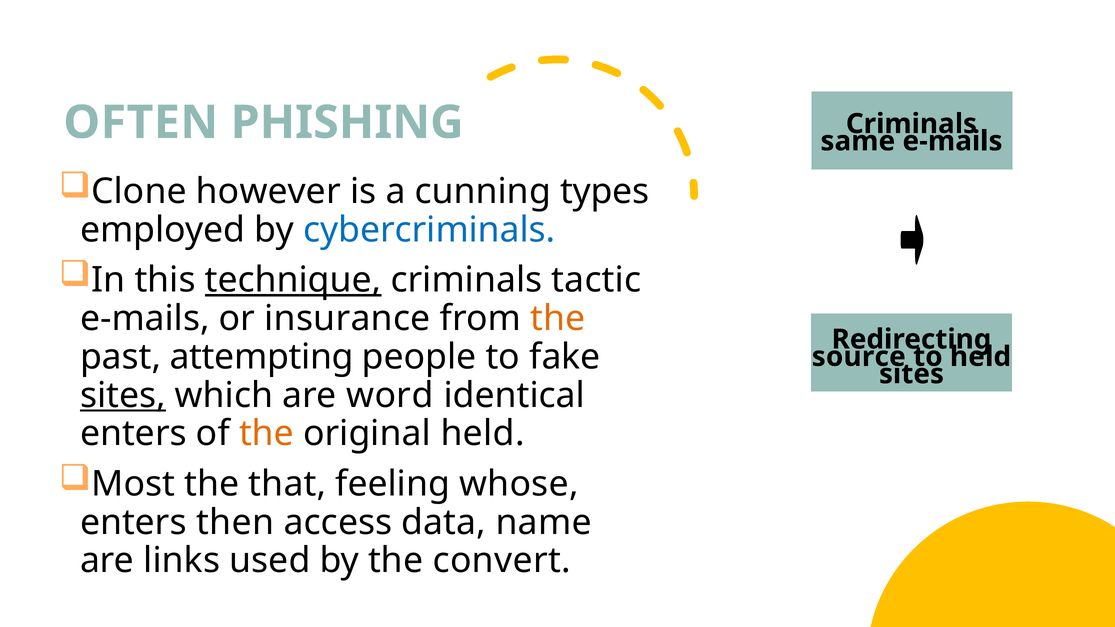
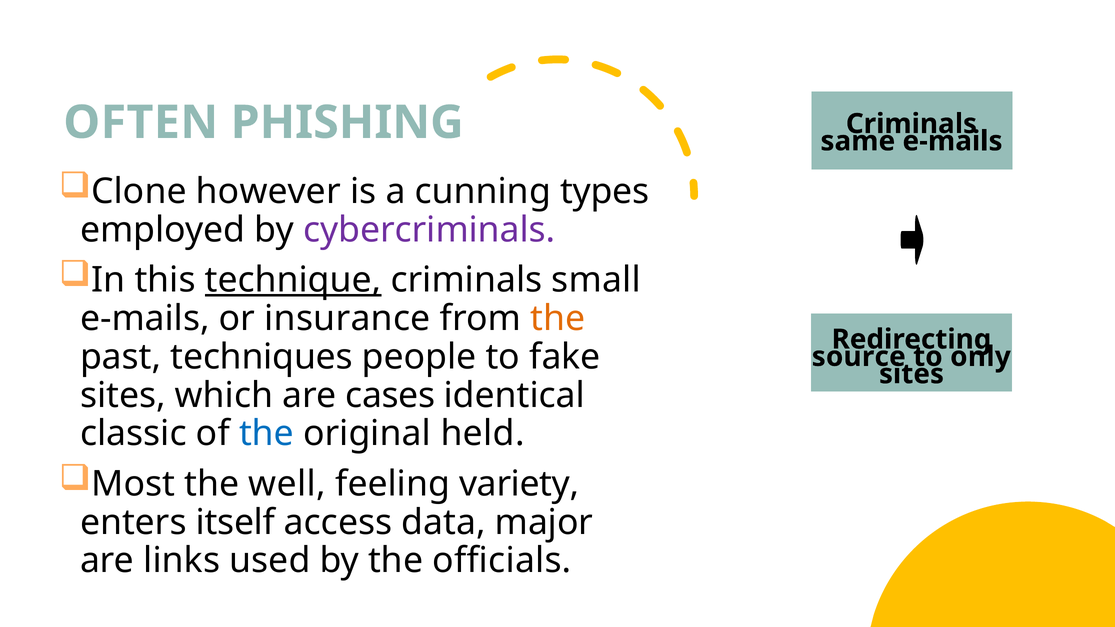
cybercriminals colour: blue -> purple (429, 230)
tactic: tactic -> small (596, 280)
attempting: attempting -> techniques (262, 357)
held: held -> only (980, 357)
sites underline: present -> none (123, 395)
word: word -> cases (390, 395)
enters: enters -> classic (133, 434)
the colour: orange -> blue (266, 434)
that: that -> well (287, 484)
whose: whose -> variety (519, 484)
then: then -> itself (235, 522)
name: name -> major (544, 522)
convert: convert -> officials (502, 561)
